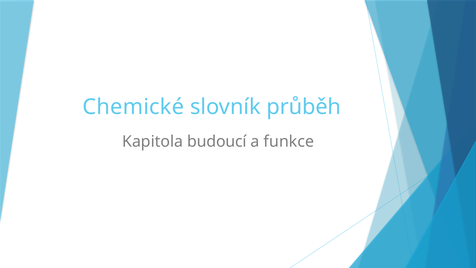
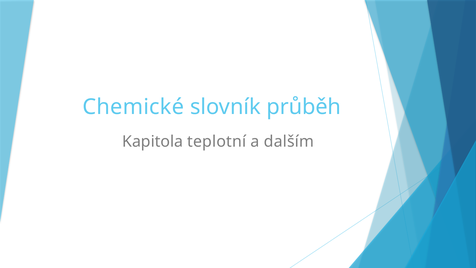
budoucí: budoucí -> teplotní (217, 141)
funkce: funkce -> dalším (289, 141)
